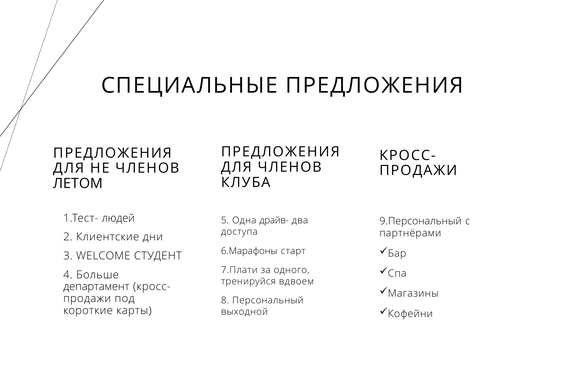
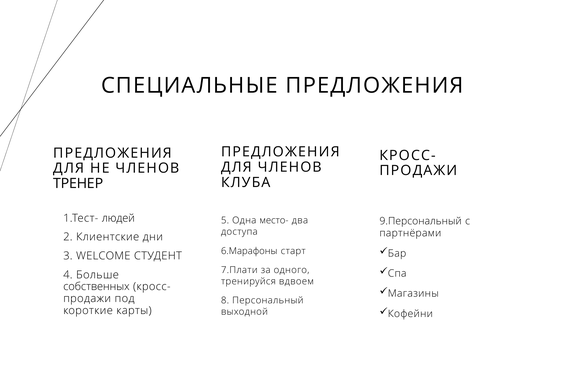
ЛЕТОМ: ЛЕТОМ -> ТРЕНЕР (78, 184)
драйв-: драйв- -> место- (274, 221)
департамент: департамент -> собственных (96, 287)
